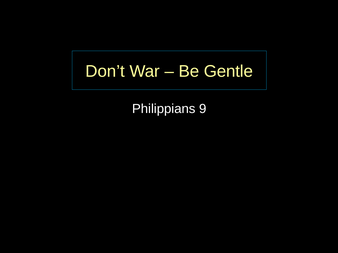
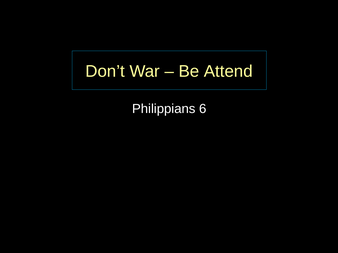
Gentle: Gentle -> Attend (228, 72)
9: 9 -> 6 (203, 109)
